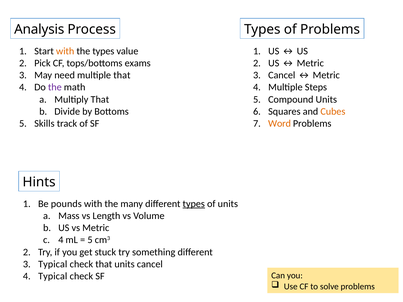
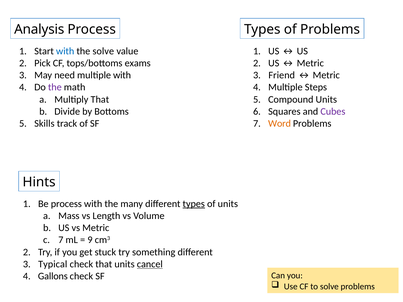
with colour: orange -> blue (65, 51)
the types: types -> solve (103, 51)
multiple that: that -> with (122, 75)
Cancel: Cancel -> Friend (282, 75)
Cubes colour: orange -> purple (333, 112)
Be pounds: pounds -> process (66, 204)
4: 4 -> 7 (61, 240)
5: 5 -> 9 (90, 240)
cancel underline: none -> present (150, 264)
Typical: Typical -> Gallons (53, 276)
